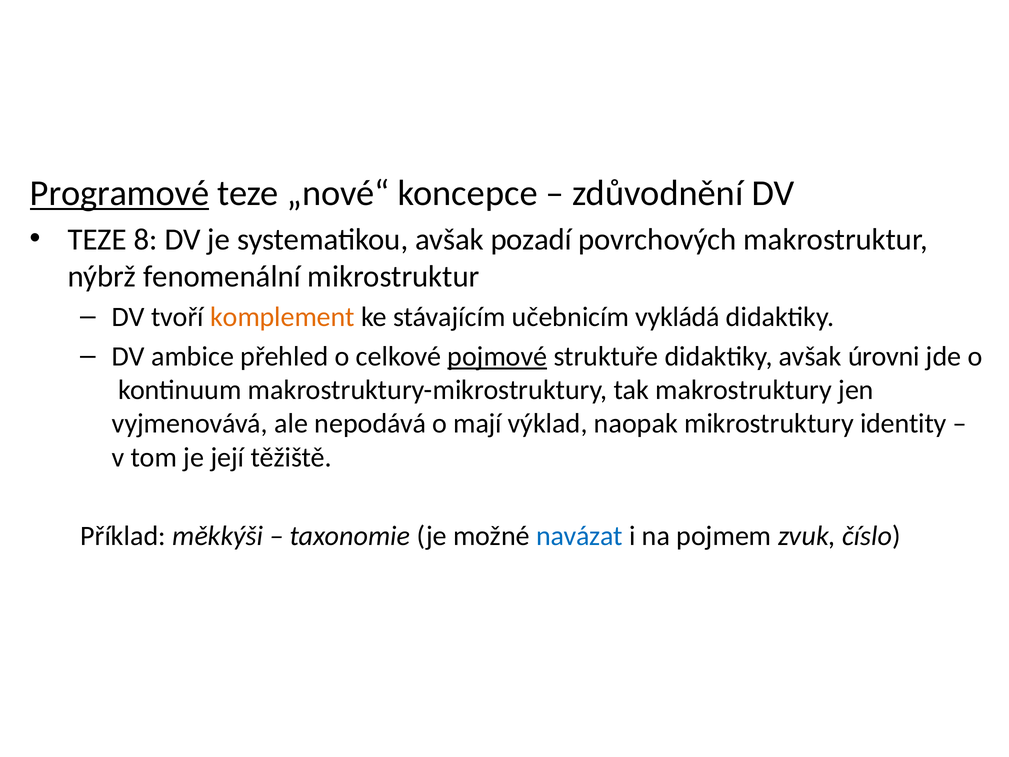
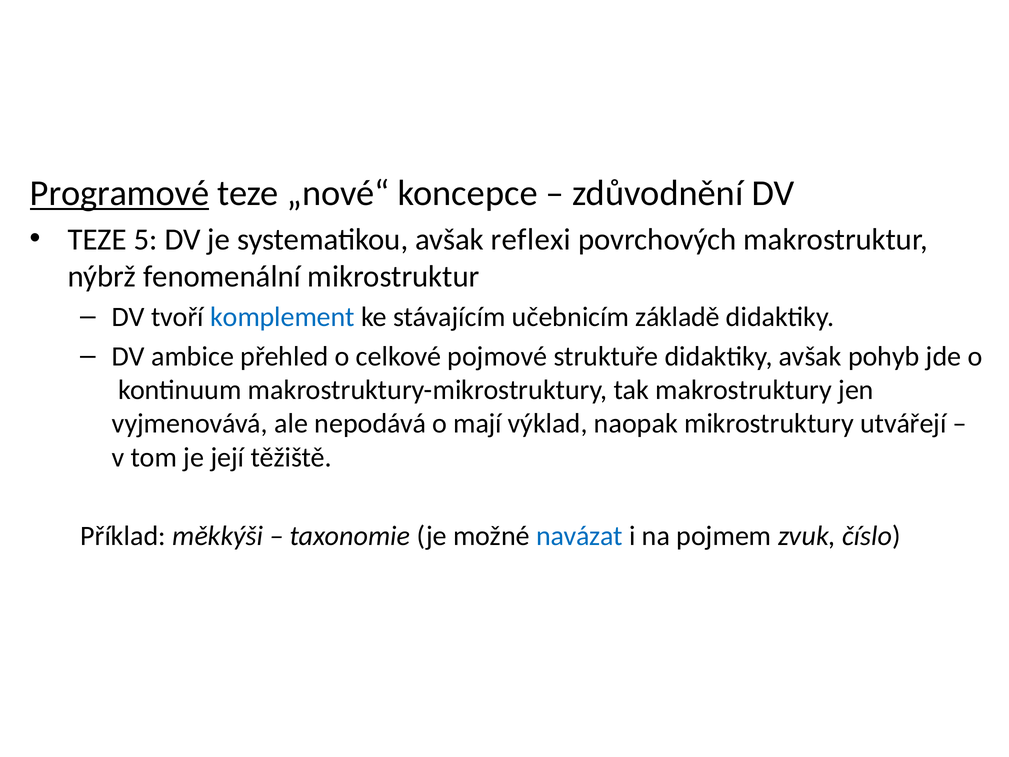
8: 8 -> 5 (146, 239)
pozadí: pozadí -> reflexi (531, 239)
komplement colour: orange -> blue (283, 317)
vykládá: vykládá -> základě (678, 317)
pojmové underline: present -> none (497, 356)
úrovni: úrovni -> pohyb (884, 356)
identity: identity -> utvářejí (903, 424)
